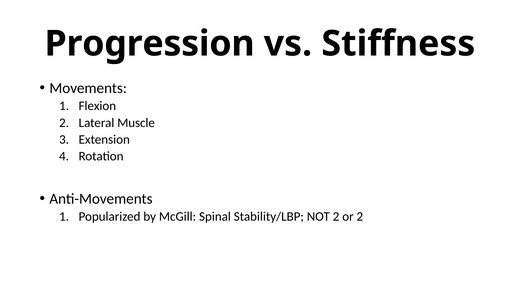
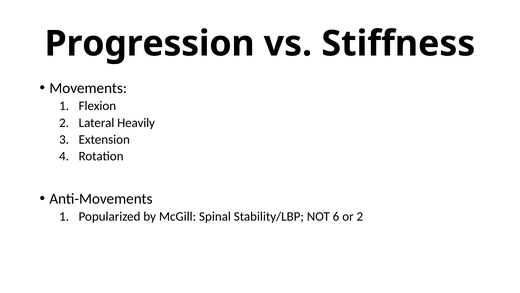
Muscle: Muscle -> Heavily (136, 123)
NOT 2: 2 -> 6 (336, 216)
